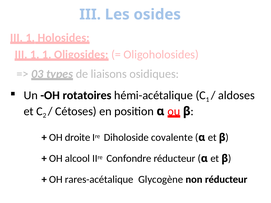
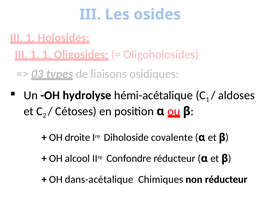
rotatoires: rotatoires -> hydrolyse (87, 95)
rares-acétalique: rares-acétalique -> dans-acétalique (99, 180)
Glycogène: Glycogène -> Chimiques (161, 180)
